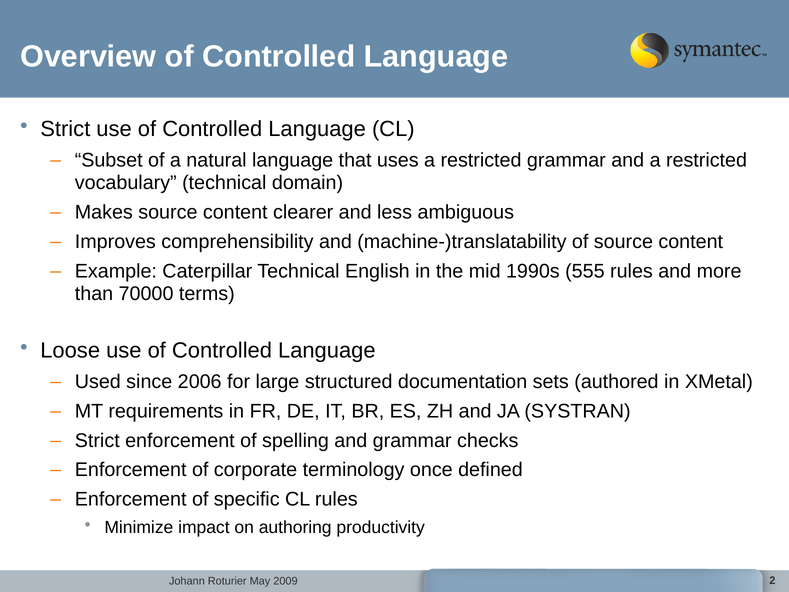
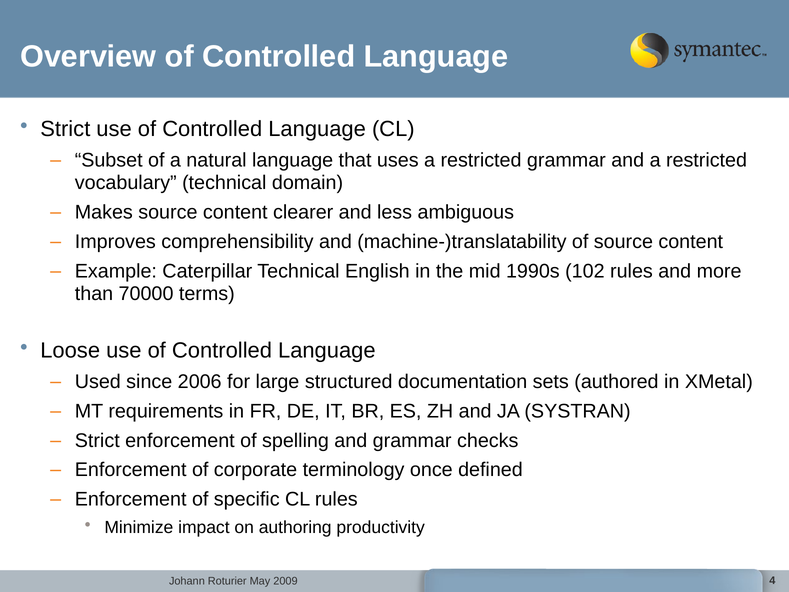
555: 555 -> 102 (585, 271)
2: 2 -> 4 (772, 581)
